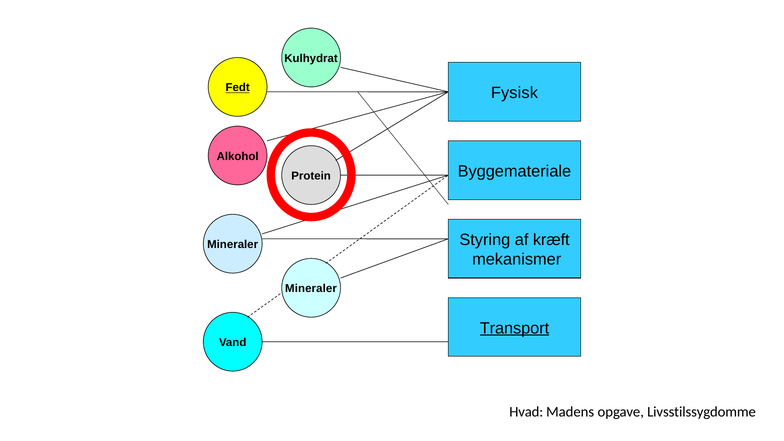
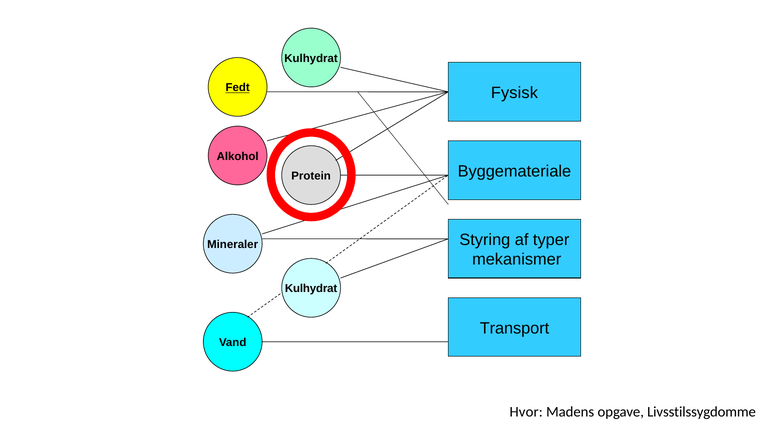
kræft: kræft -> typer (551, 240)
Mineraler: Mineraler -> Kulhydrat (311, 289)
Transport underline: present -> none (514, 328)
Hvad: Hvad -> Hvor (526, 412)
